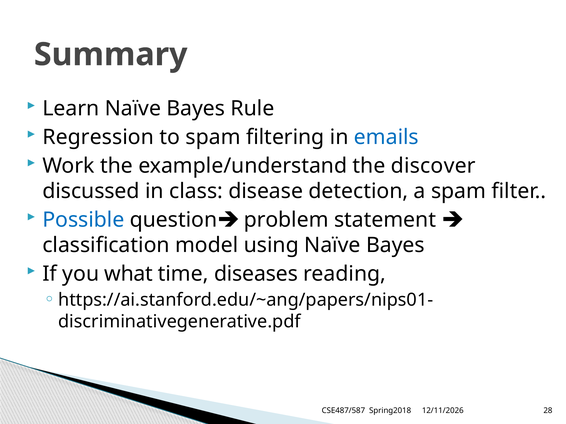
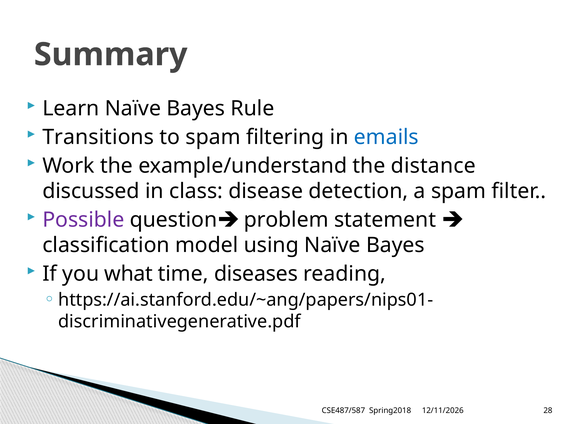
Regression: Regression -> Transitions (98, 137)
discover: discover -> distance (433, 166)
Possible colour: blue -> purple (83, 220)
